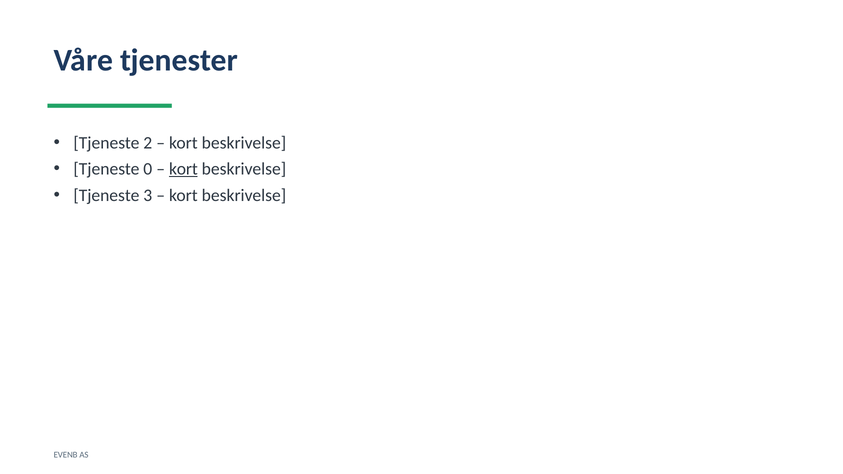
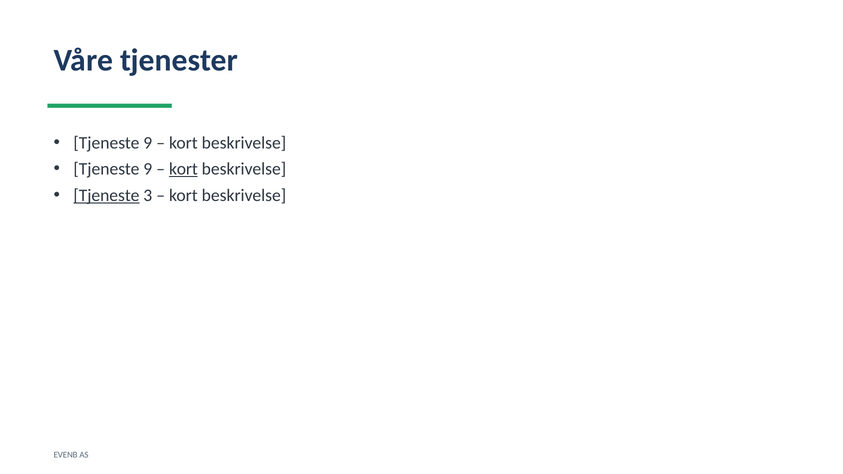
2: 2 -> 9 (148, 143)
0: 0 -> 9 (148, 169)
Tjeneste underline: none -> present (106, 195)
